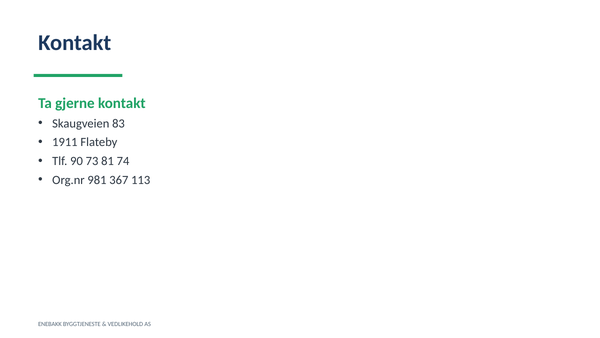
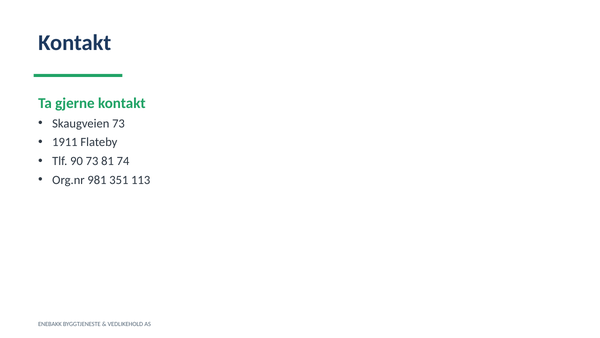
Skaugveien 83: 83 -> 73 (118, 123)
367: 367 -> 351 (119, 180)
